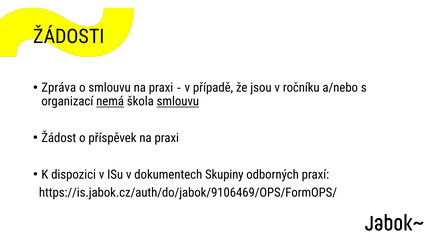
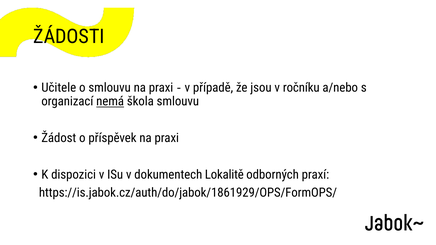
Zpráva: Zpráva -> Učitele (59, 88)
smlouvu underline: present -> none (178, 102)
Skupiny: Skupiny -> Lokalitě (224, 175)
https://is.jabok.cz/auth/do/jabok/9106469/OPS/FormOPS/: https://is.jabok.cz/auth/do/jabok/9106469/OPS/FormOPS/ -> https://is.jabok.cz/auth/do/jabok/1861929/OPS/FormOPS/ (188, 193)
